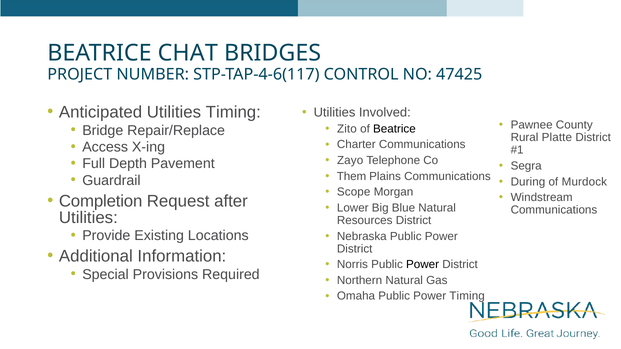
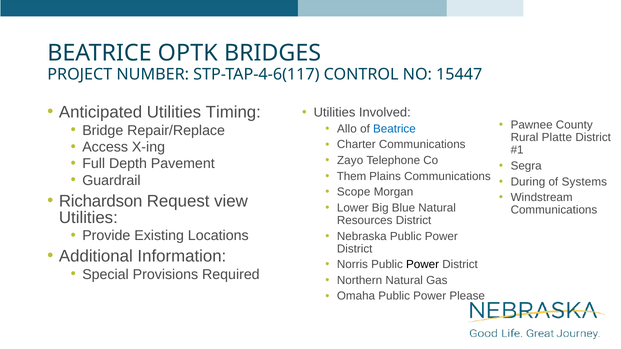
CHAT: CHAT -> OPTK (188, 53)
47425: 47425 -> 15447 (459, 74)
Zito: Zito -> Allo (347, 129)
Beatrice colour: black -> blue (394, 129)
Murdock: Murdock -> Systems (584, 182)
Completion: Completion -> Richardson (101, 201)
after: after -> view (231, 201)
Power Timing: Timing -> Please (467, 296)
